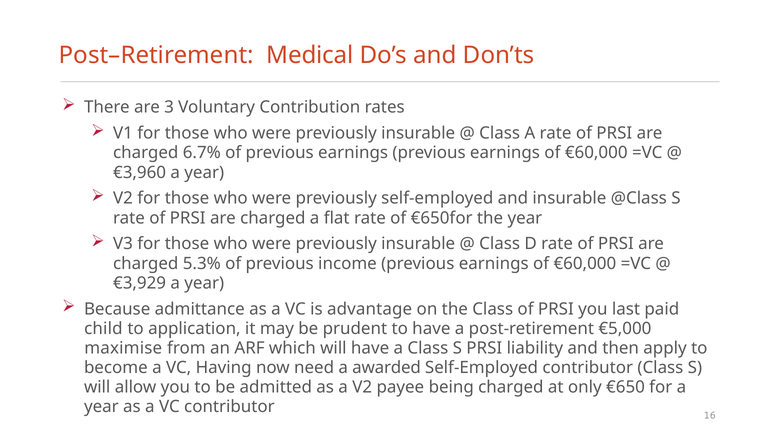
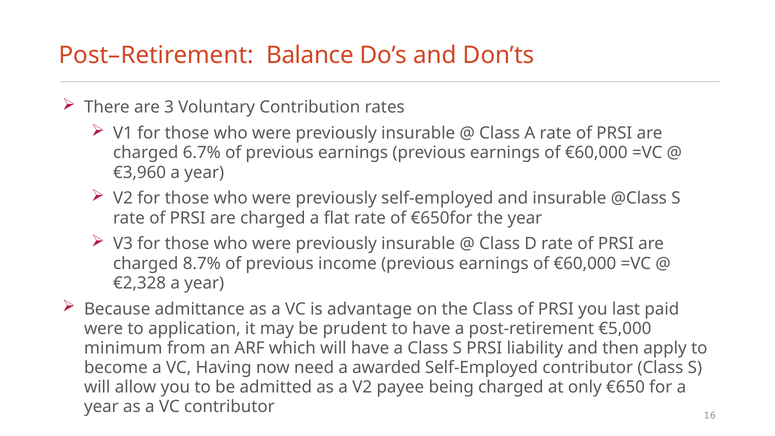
Medical: Medical -> Balance (310, 55)
5.3%: 5.3% -> 8.7% (202, 263)
€3,929: €3,929 -> €2,328 (140, 283)
child: child -> were (104, 328)
maximise: maximise -> minimum (123, 348)
